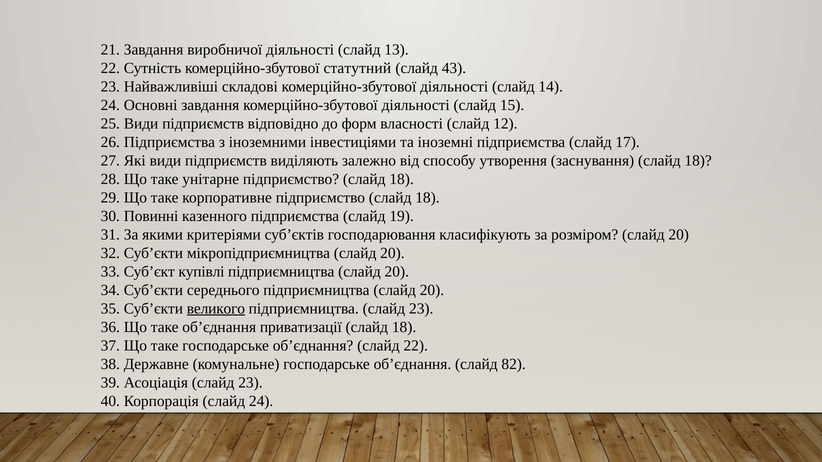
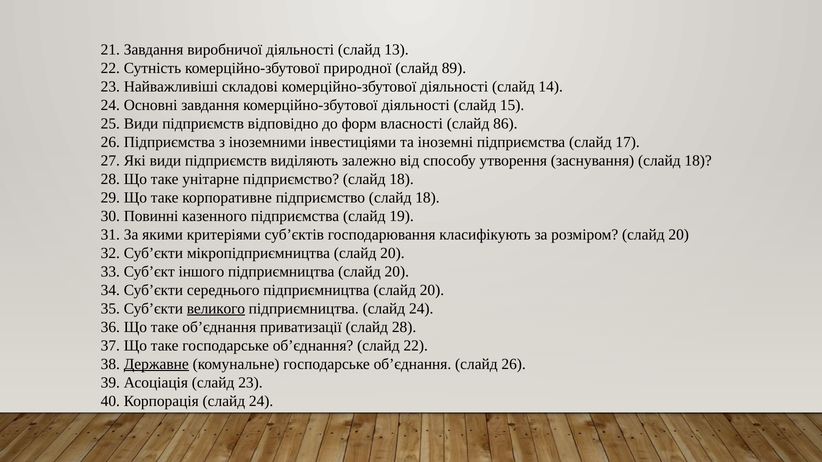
статутний: статутний -> природної (357, 68)
43: 43 -> 89 (454, 68)
12: 12 -> 86 (505, 124)
купівлі: купівлі -> іншого (201, 272)
підприємництва слайд 23: 23 -> 24 (421, 309)
18: 18 -> 28 (404, 327)
Державне underline: none -> present (156, 364)
слайд 82: 82 -> 26 (514, 364)
